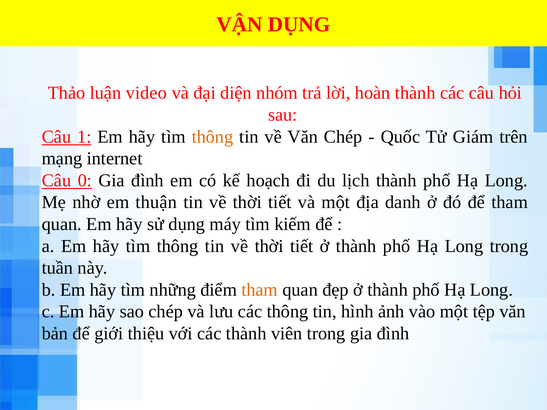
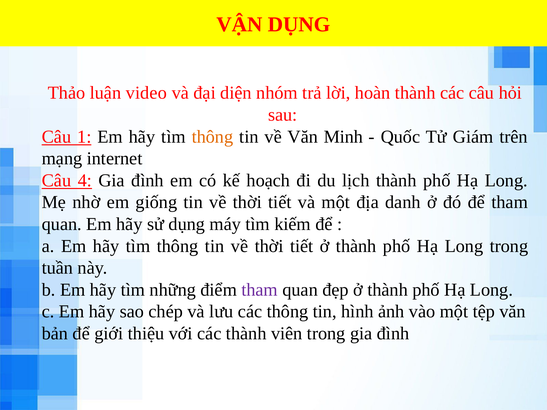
Văn Chép: Chép -> Minh (343, 137)
0: 0 -> 4 (85, 180)
thuận: thuận -> giống (156, 202)
tham colour: orange -> purple (260, 290)
